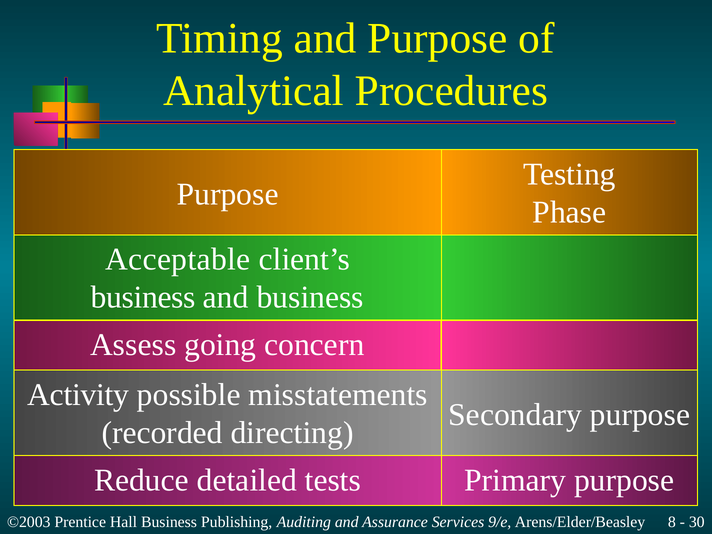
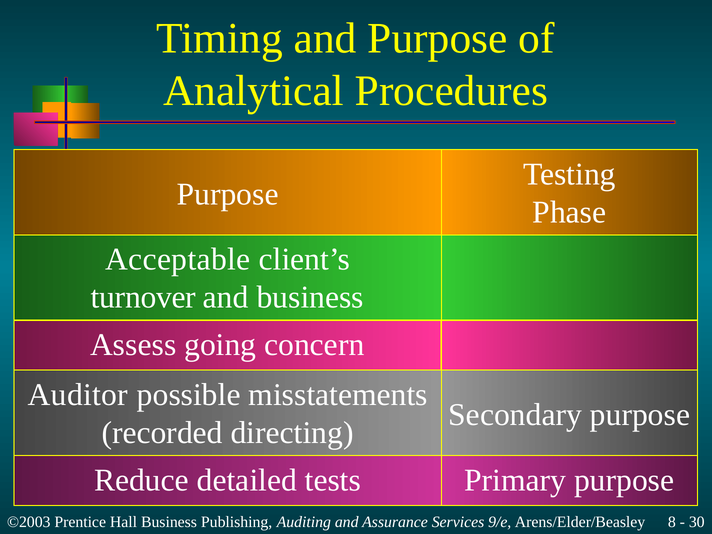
business: business -> turnover (143, 298)
Activity: Activity -> Auditor (78, 395)
